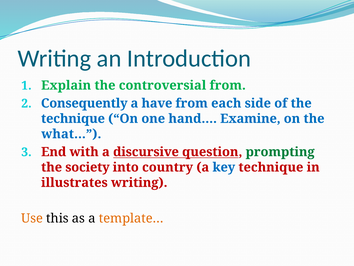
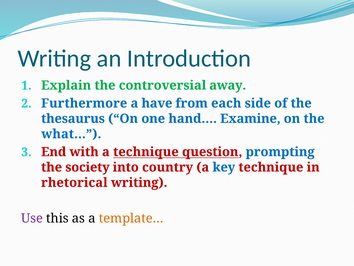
controversial from: from -> away (228, 85)
Consequently: Consequently -> Furthermore (84, 103)
technique: technique -> thesaurus (73, 118)
a discursive: discursive -> technique (146, 152)
prompting colour: green -> blue (280, 152)
illustrates: illustrates -> rhetorical (74, 182)
Use colour: orange -> purple (32, 218)
